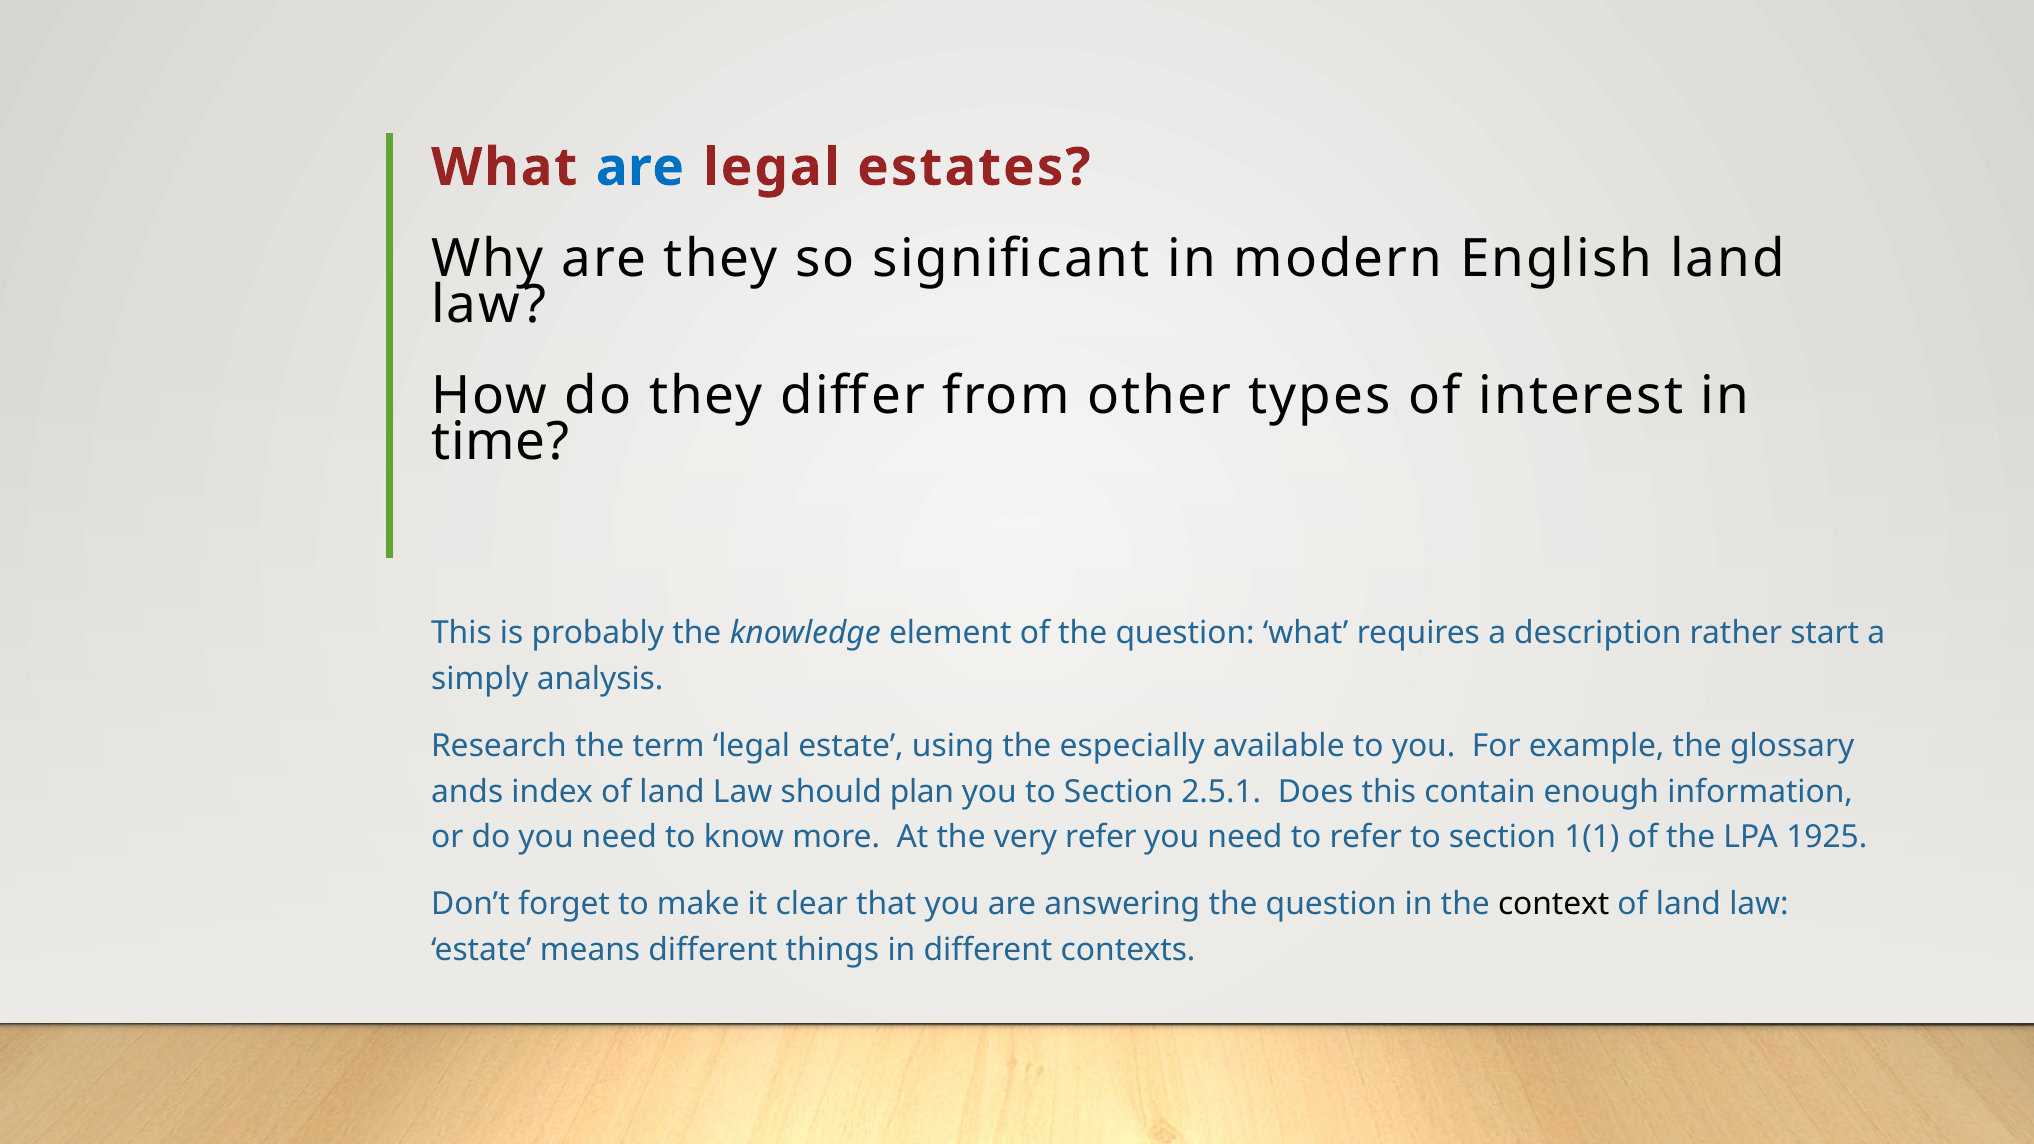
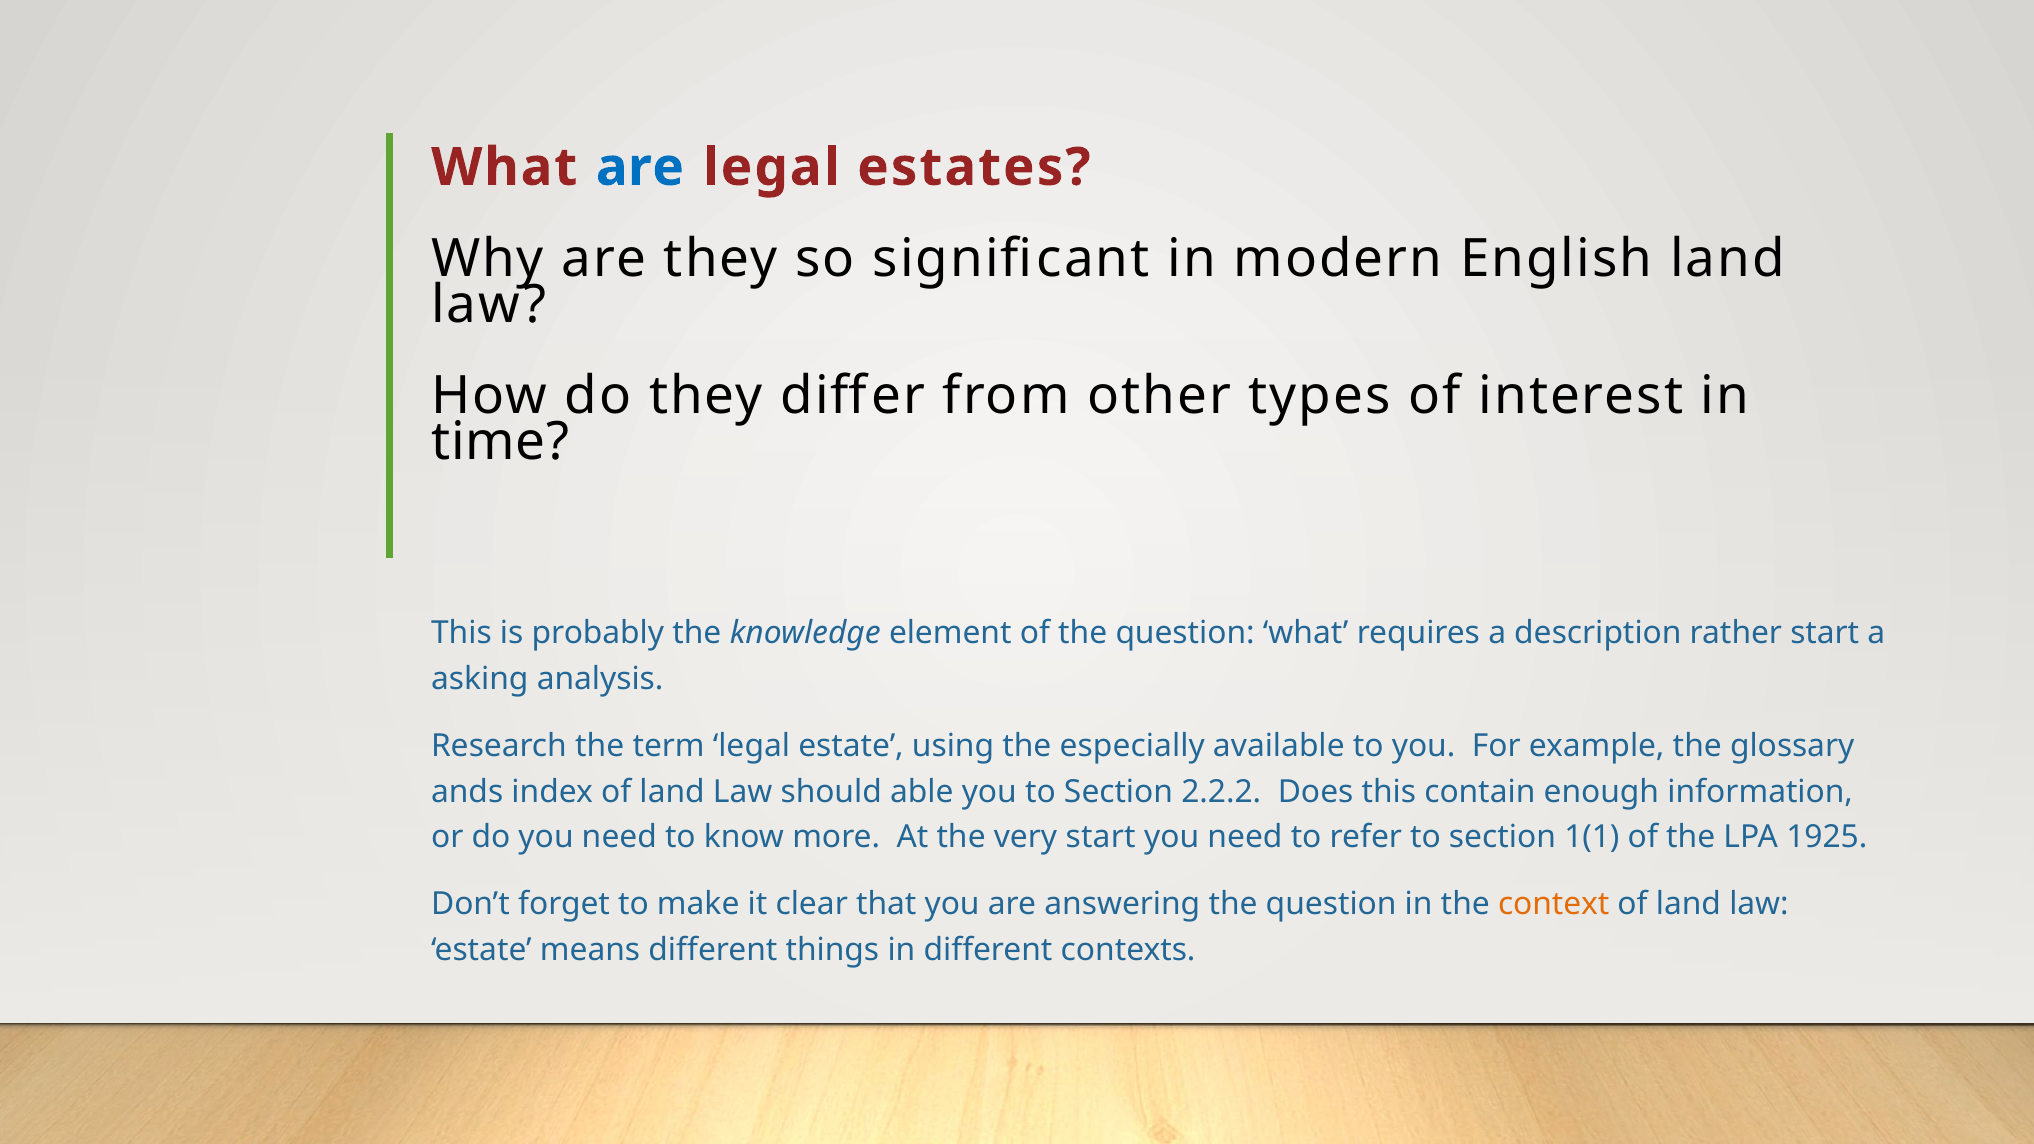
simply: simply -> asking (480, 679)
plan: plan -> able (922, 792)
2.5.1: 2.5.1 -> 2.2.2 (1221, 792)
very refer: refer -> start (1101, 838)
context colour: black -> orange (1554, 905)
